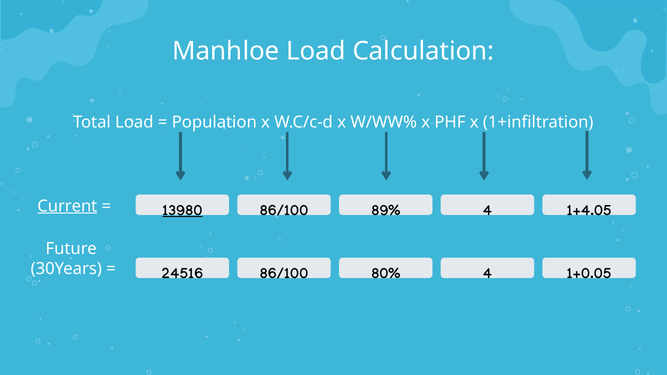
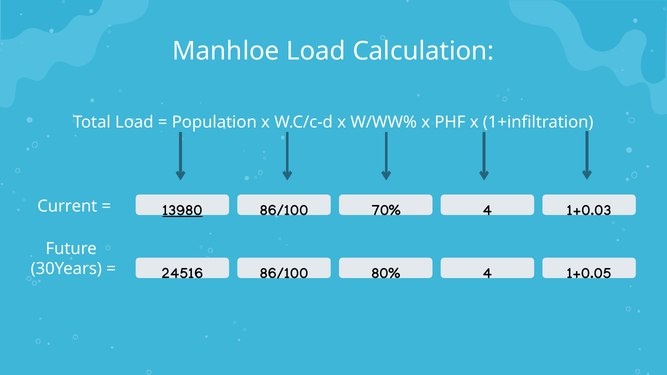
Current underline: present -> none (67, 206)
89%: 89% -> 70% (386, 210)
1+4.05: 1+4.05 -> 1+0.03 (589, 210)
